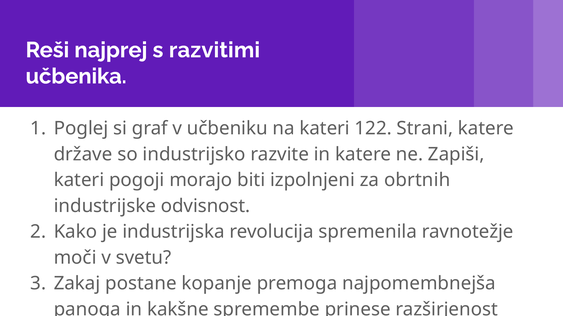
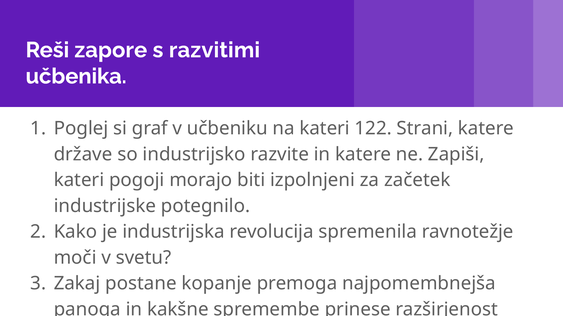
najprej: najprej -> zapore (111, 50)
obrtnih: obrtnih -> začetek (417, 180)
odvisnost: odvisnost -> potegnilo (206, 206)
